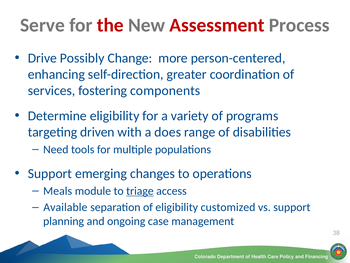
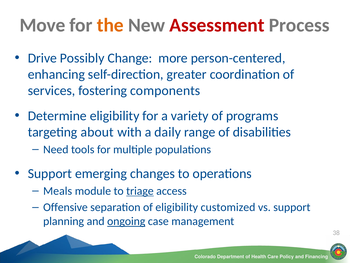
Serve: Serve -> Move (43, 25)
the colour: red -> orange (110, 25)
driven: driven -> about (97, 132)
does: does -> daily (168, 132)
Available: Available -> Offensive (65, 207)
ongoing underline: none -> present (126, 221)
